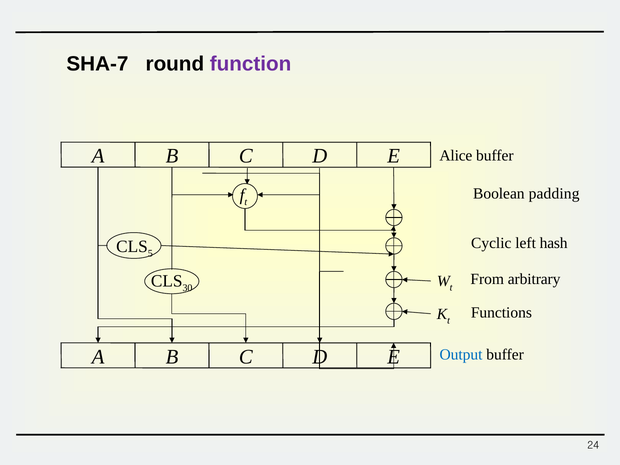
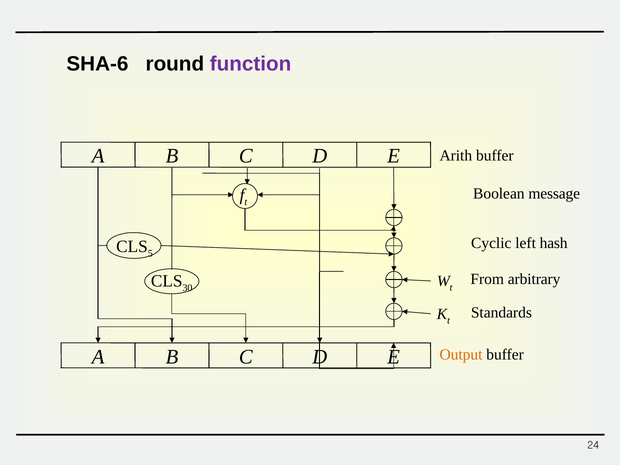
SHA-7: SHA-7 -> SHA-6 (97, 64)
Alice: Alice -> Arith (456, 156)
padding: padding -> message (554, 194)
Functions: Functions -> Standards (501, 313)
Output colour: blue -> orange (461, 355)
